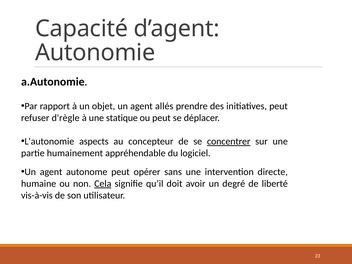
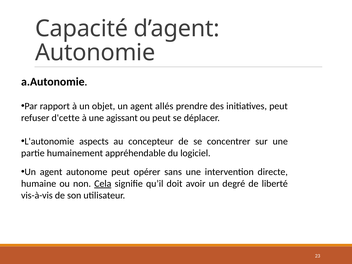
d'règle: d'règle -> d'cette (66, 118)
statique: statique -> agissant (122, 118)
concentrer underline: present -> none (229, 141)
